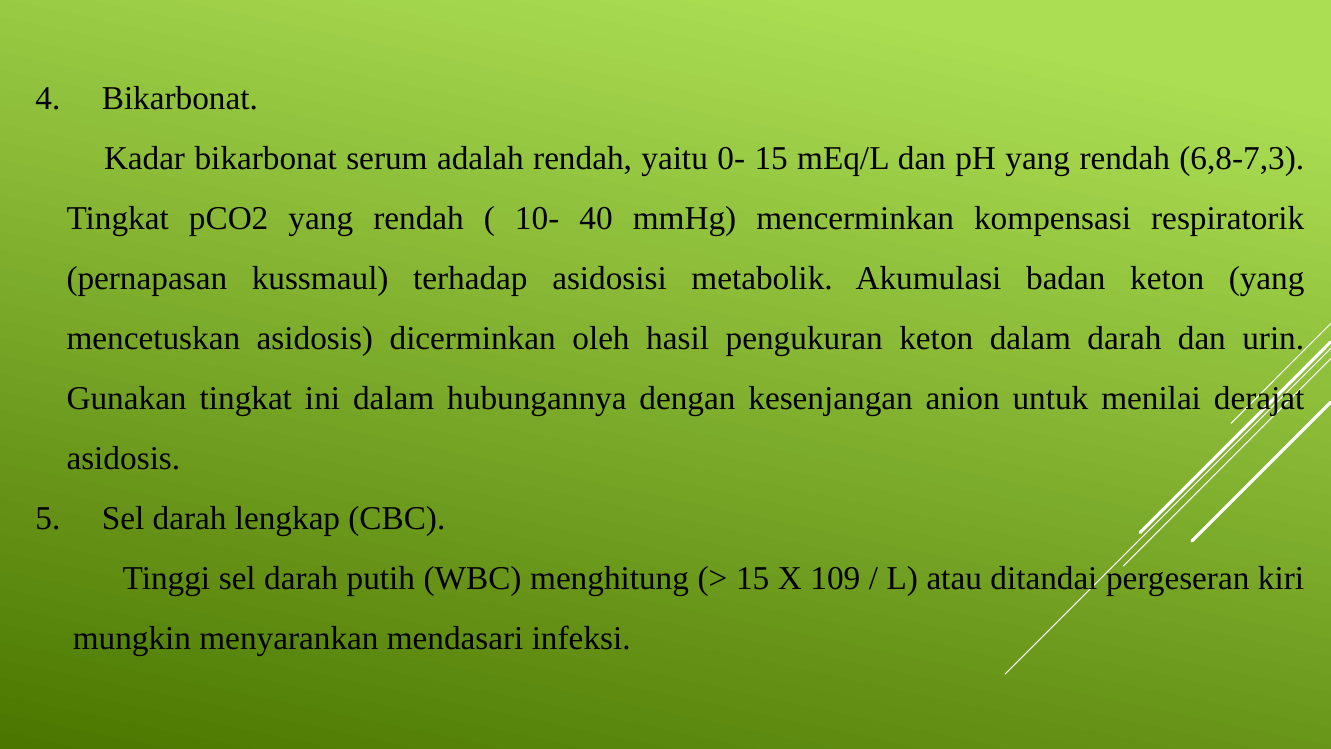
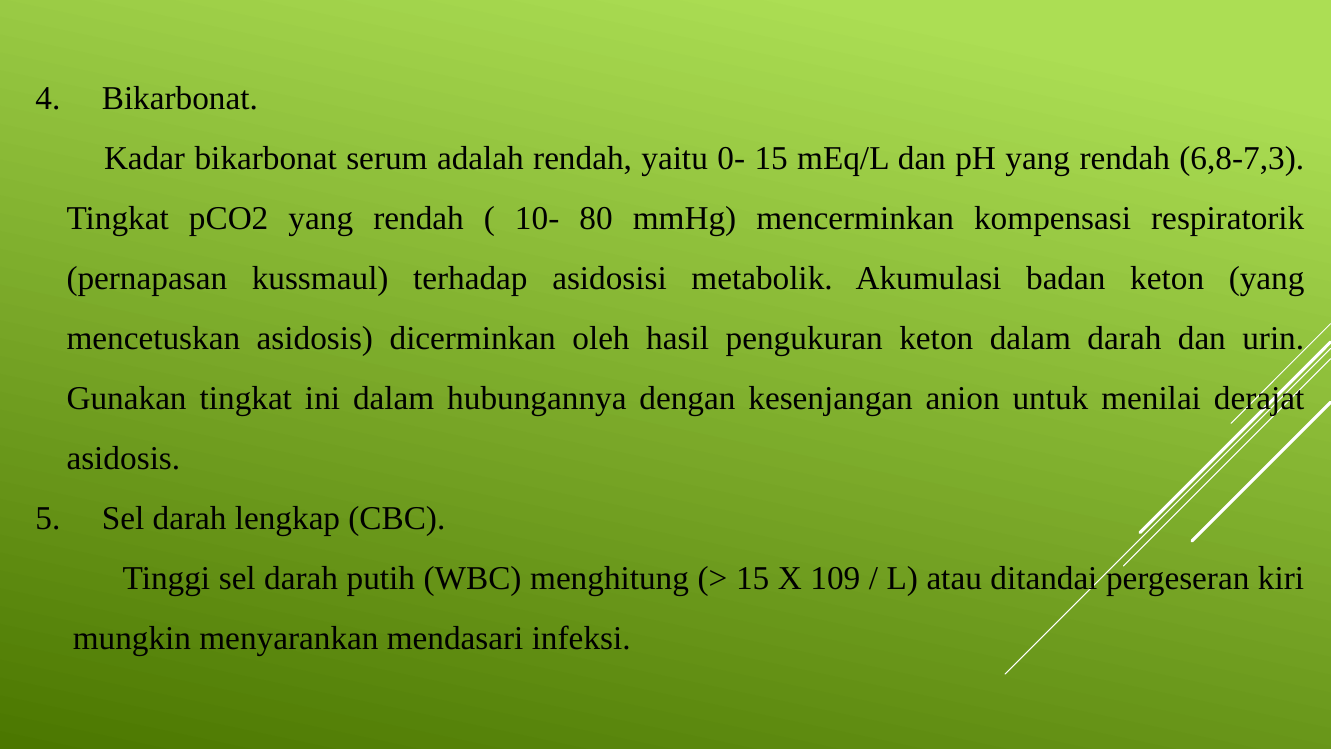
40: 40 -> 80 (596, 219)
